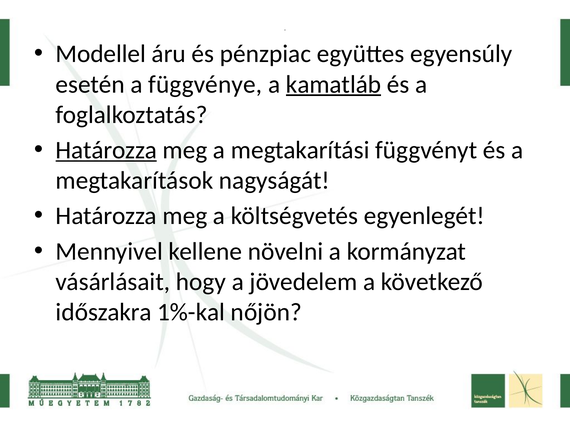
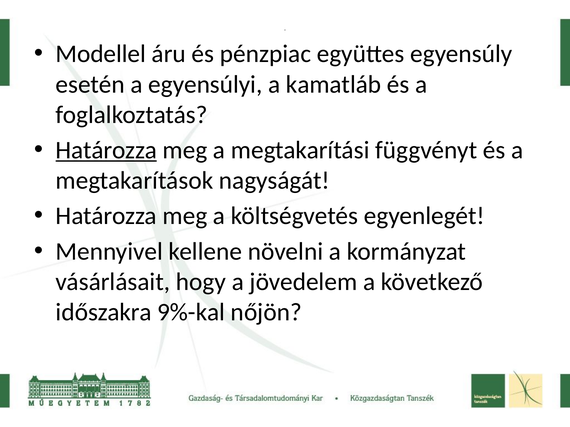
függvénye: függvénye -> egyensúlyi (205, 84)
kamatláb underline: present -> none (334, 84)
1%-kal: 1%-kal -> 9%-kal (191, 313)
